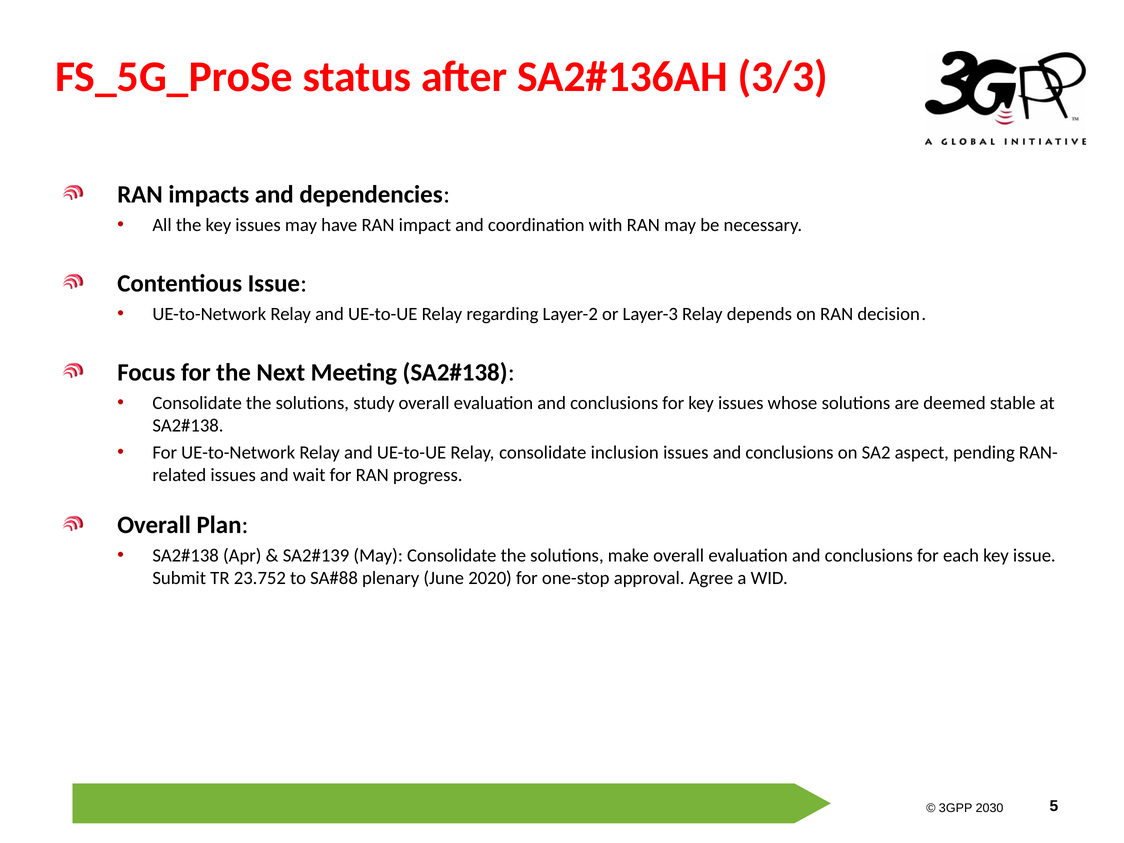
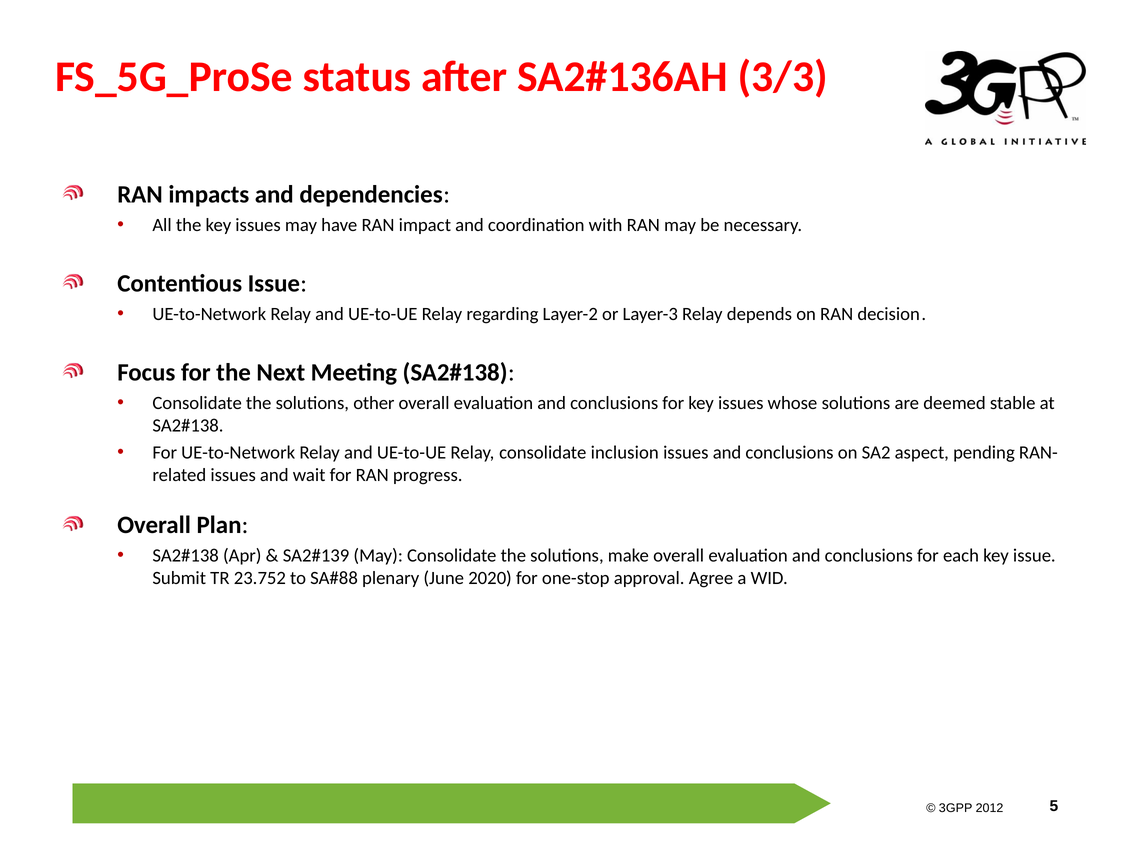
study: study -> other (374, 403)
2030: 2030 -> 2012 (990, 808)
